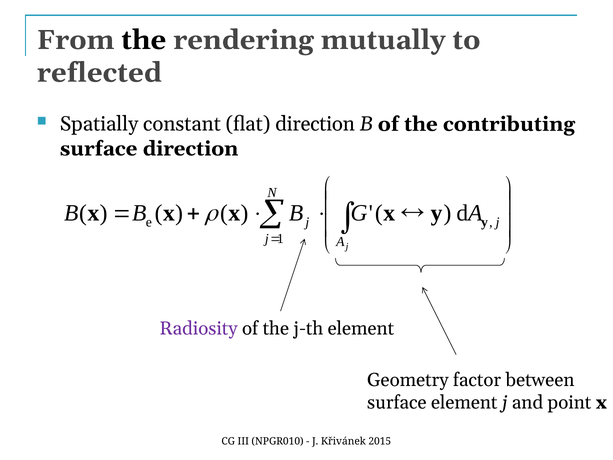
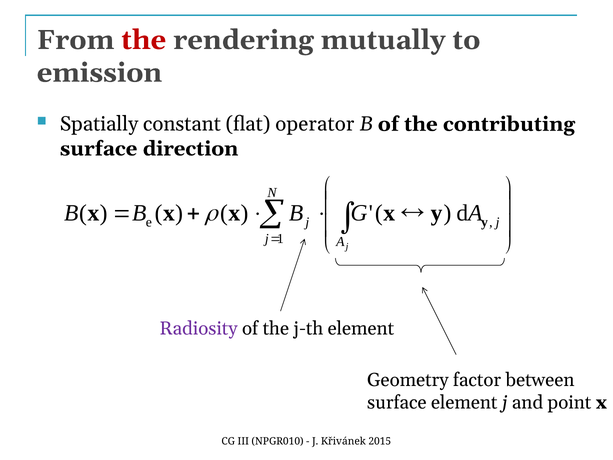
the colour: black -> red (144, 40)
reflected: reflected -> emission (99, 73)
flat direction: direction -> operator (315, 124)
